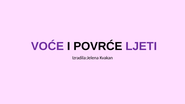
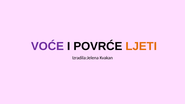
LJETI colour: purple -> orange (141, 46)
